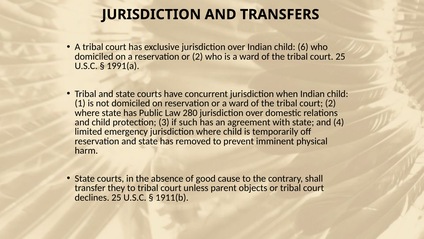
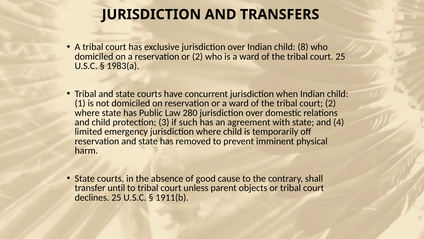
6: 6 -> 8 (303, 47)
1991(a: 1991(a -> 1983(a (123, 66)
they: they -> until (116, 188)
